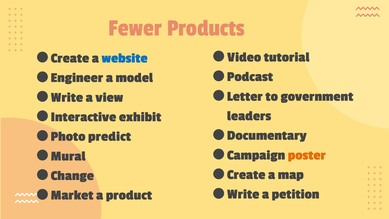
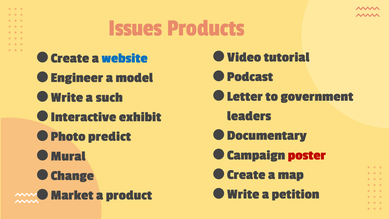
Fewer: Fewer -> Issues (135, 28)
view: view -> such (109, 97)
poster colour: orange -> red (307, 155)
